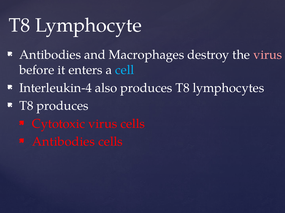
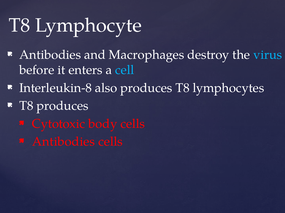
virus colour: pink -> light blue (268, 55)
Interleukin-4: Interleukin-4 -> Interleukin-8 (56, 88)
Cytotoxic virus: virus -> body (103, 124)
